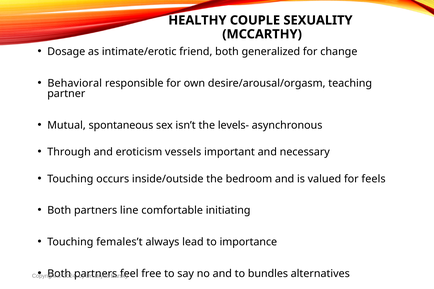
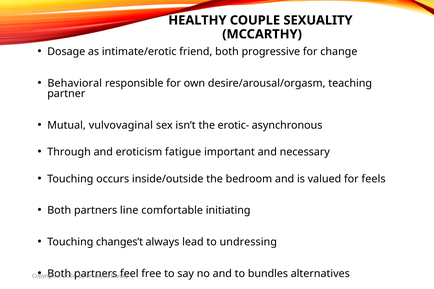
generalized: generalized -> progressive (271, 52)
spontaneous: spontaneous -> vulvovaginal (121, 125)
levels-: levels- -> erotic- (233, 125)
vessels: vessels -> fatigue (183, 152)
females’t: females’t -> changes’t (120, 242)
importance: importance -> undressing (248, 242)
